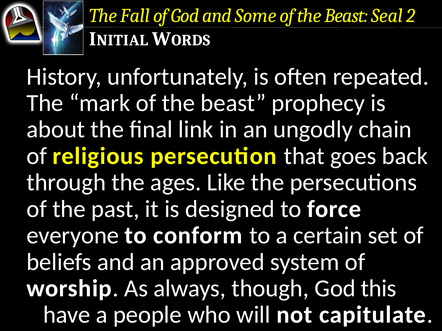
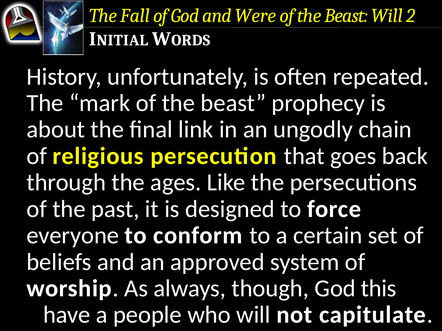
Some: Some -> Were (256, 16)
Beast Seal: Seal -> Will (387, 16)
